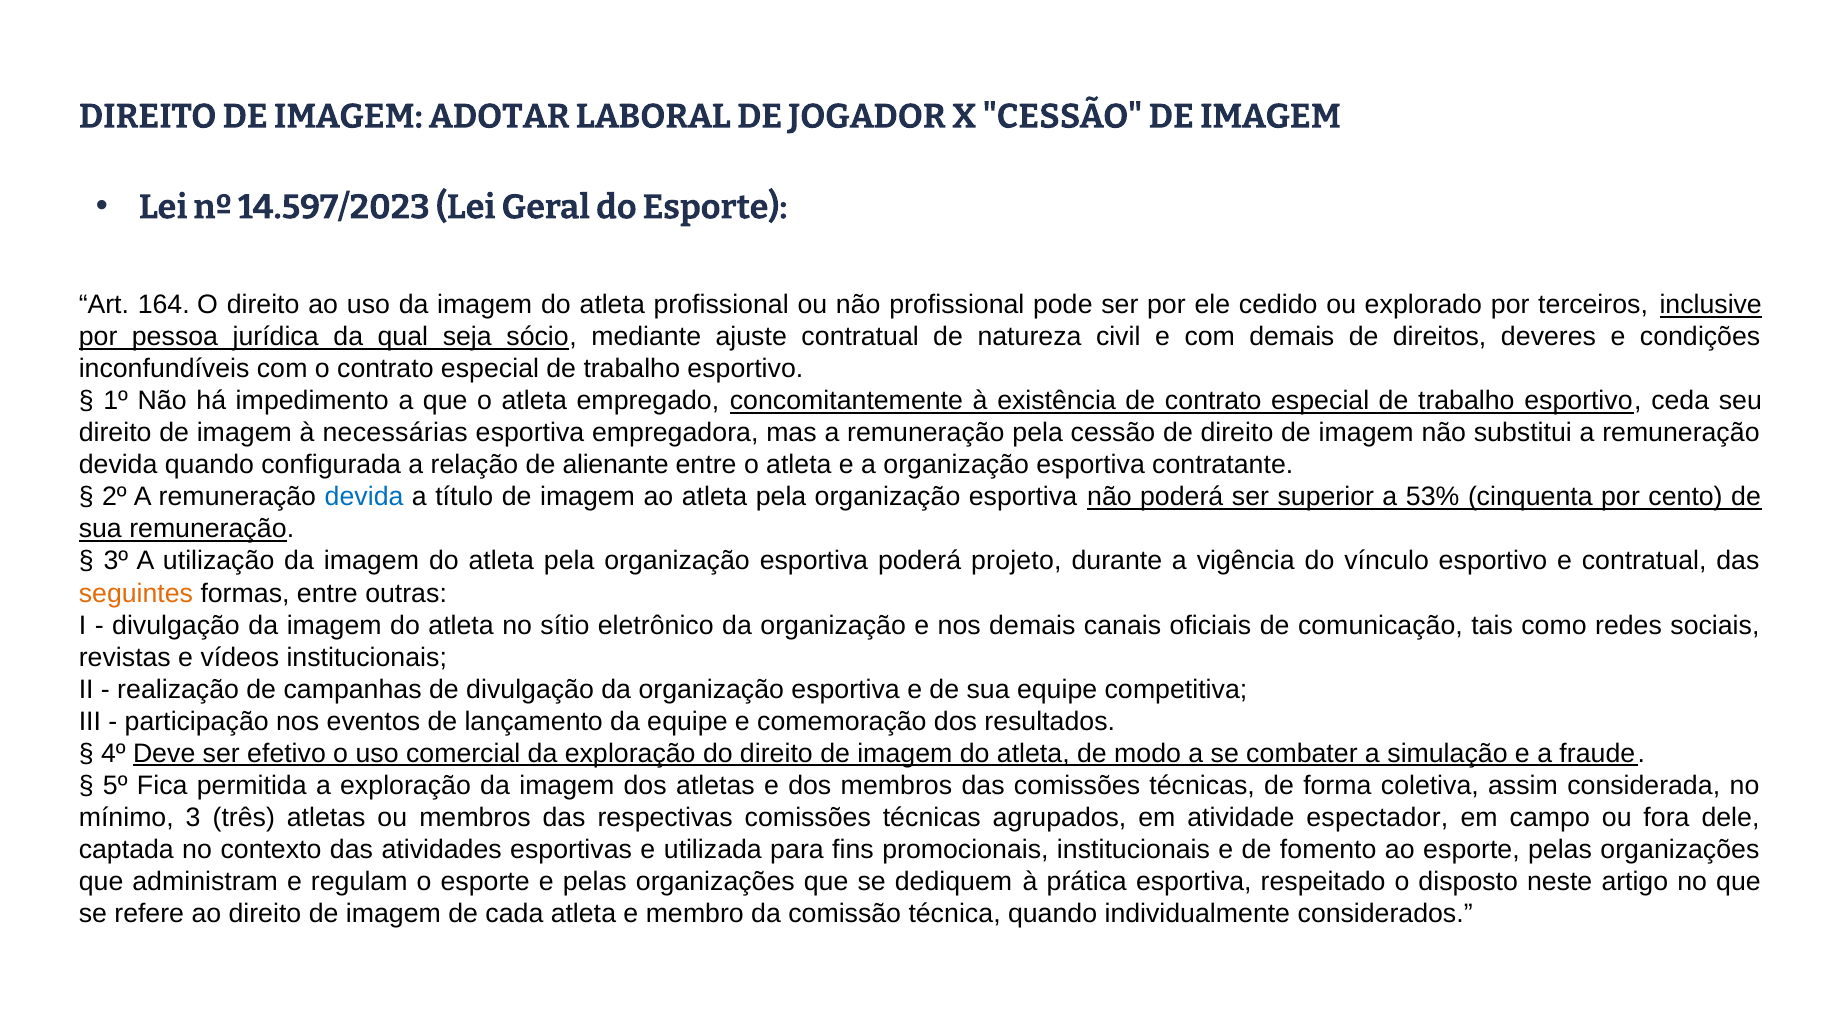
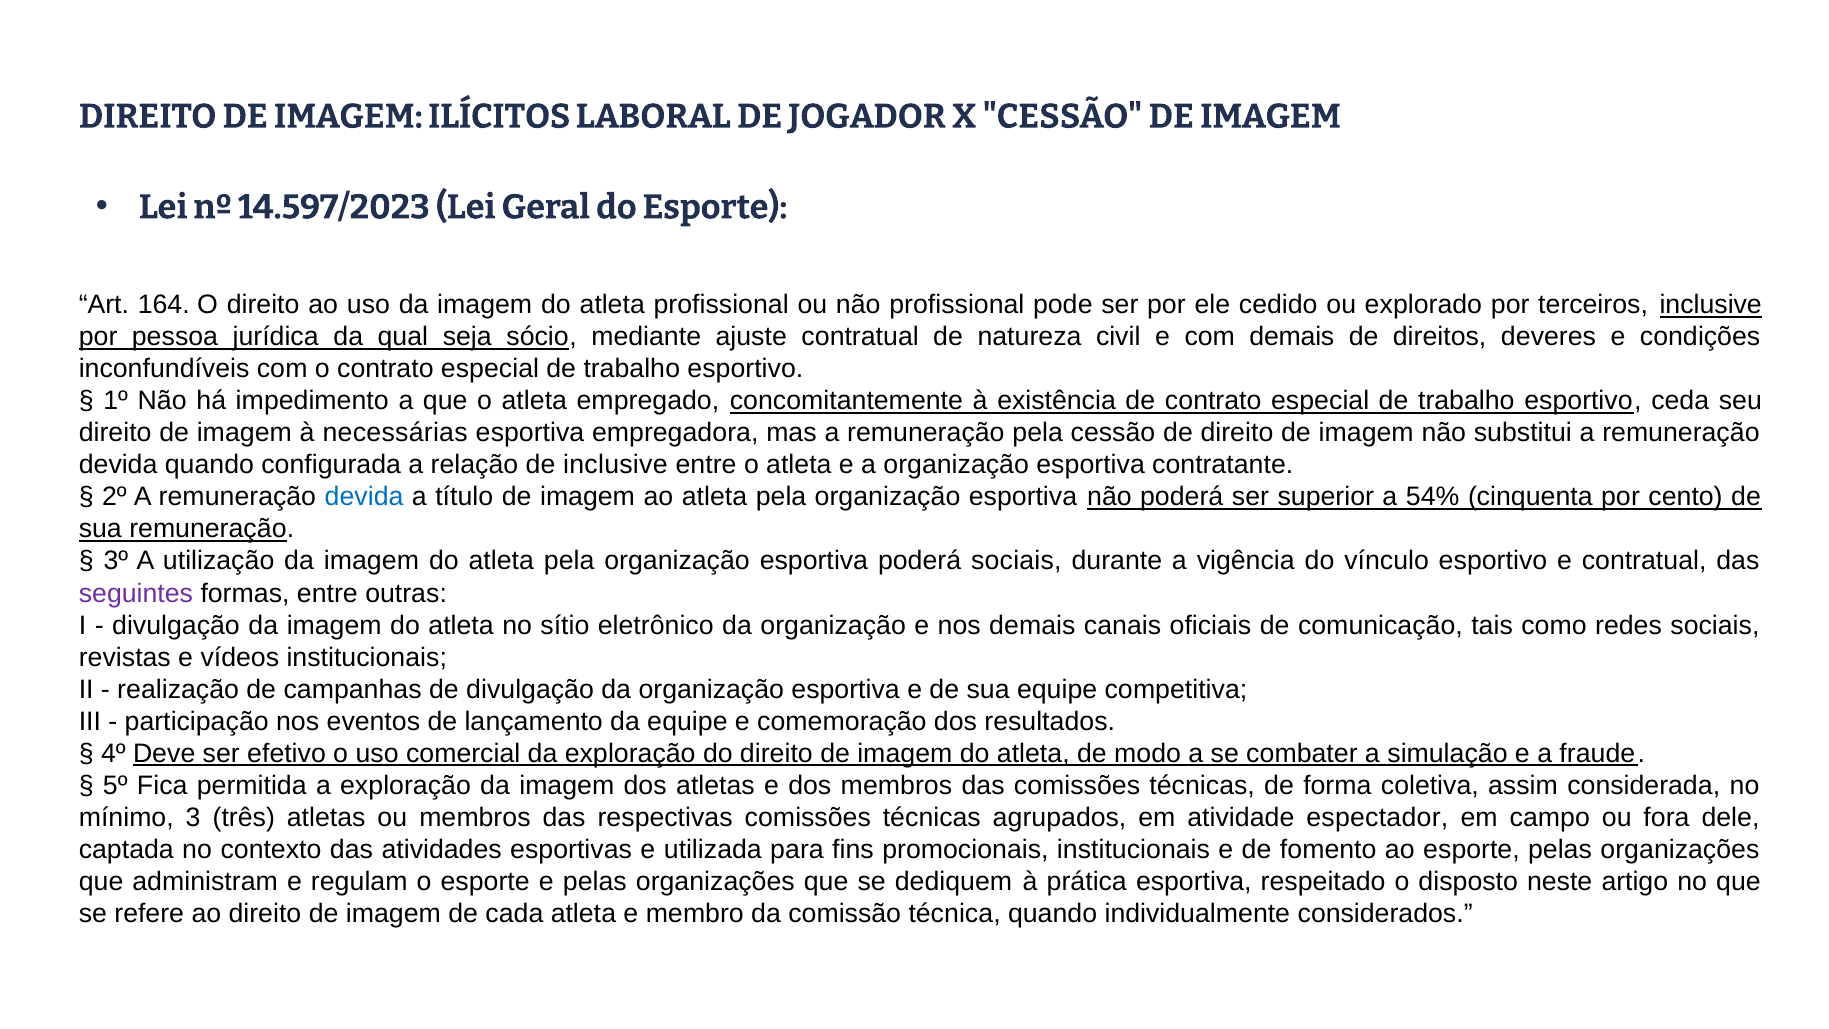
ADOTAR: ADOTAR -> ILÍCITOS (499, 116)
de alienante: alienante -> inclusive (615, 465)
53%: 53% -> 54% (1433, 497)
poderá projeto: projeto -> sociais (1016, 561)
seguintes colour: orange -> purple (136, 593)
